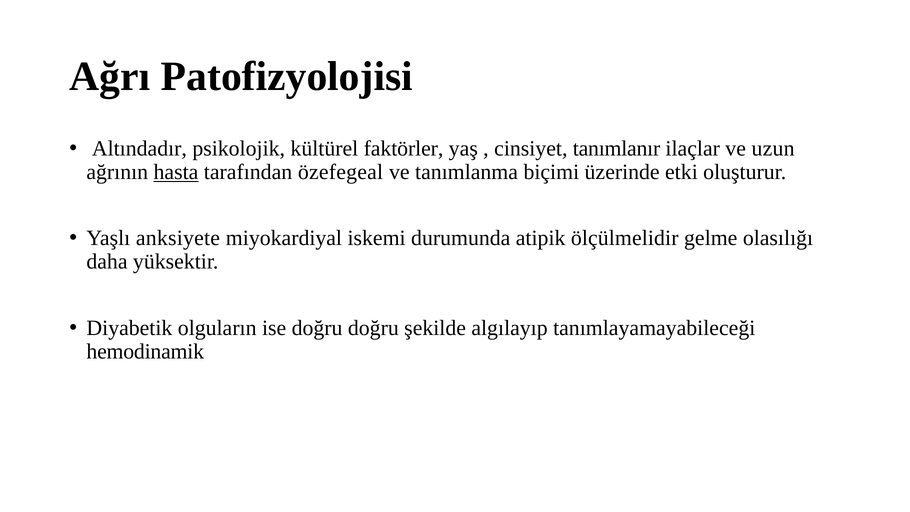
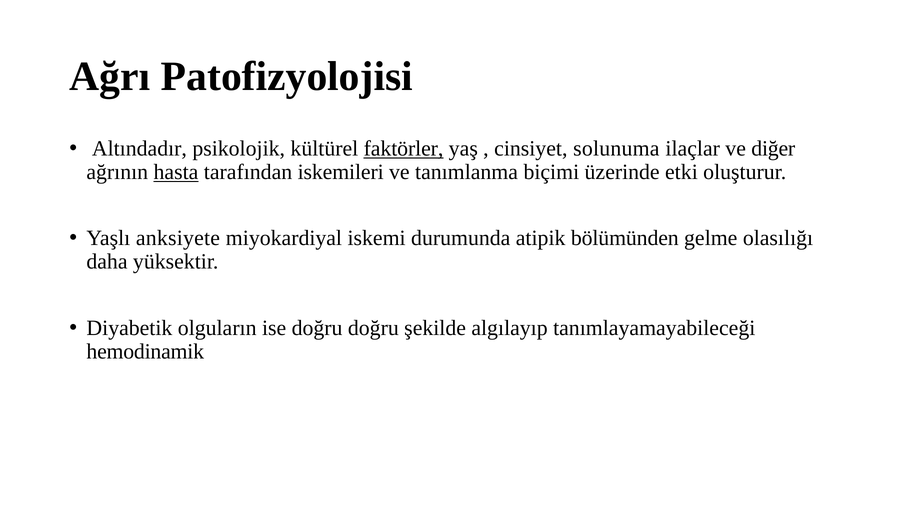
faktörler underline: none -> present (404, 149)
tanımlanır: tanımlanır -> solunuma (616, 149)
uzun: uzun -> diğer (773, 149)
özefegeal: özefegeal -> iskemileri (341, 172)
ölçülmelidir: ölçülmelidir -> bölümünden (625, 238)
